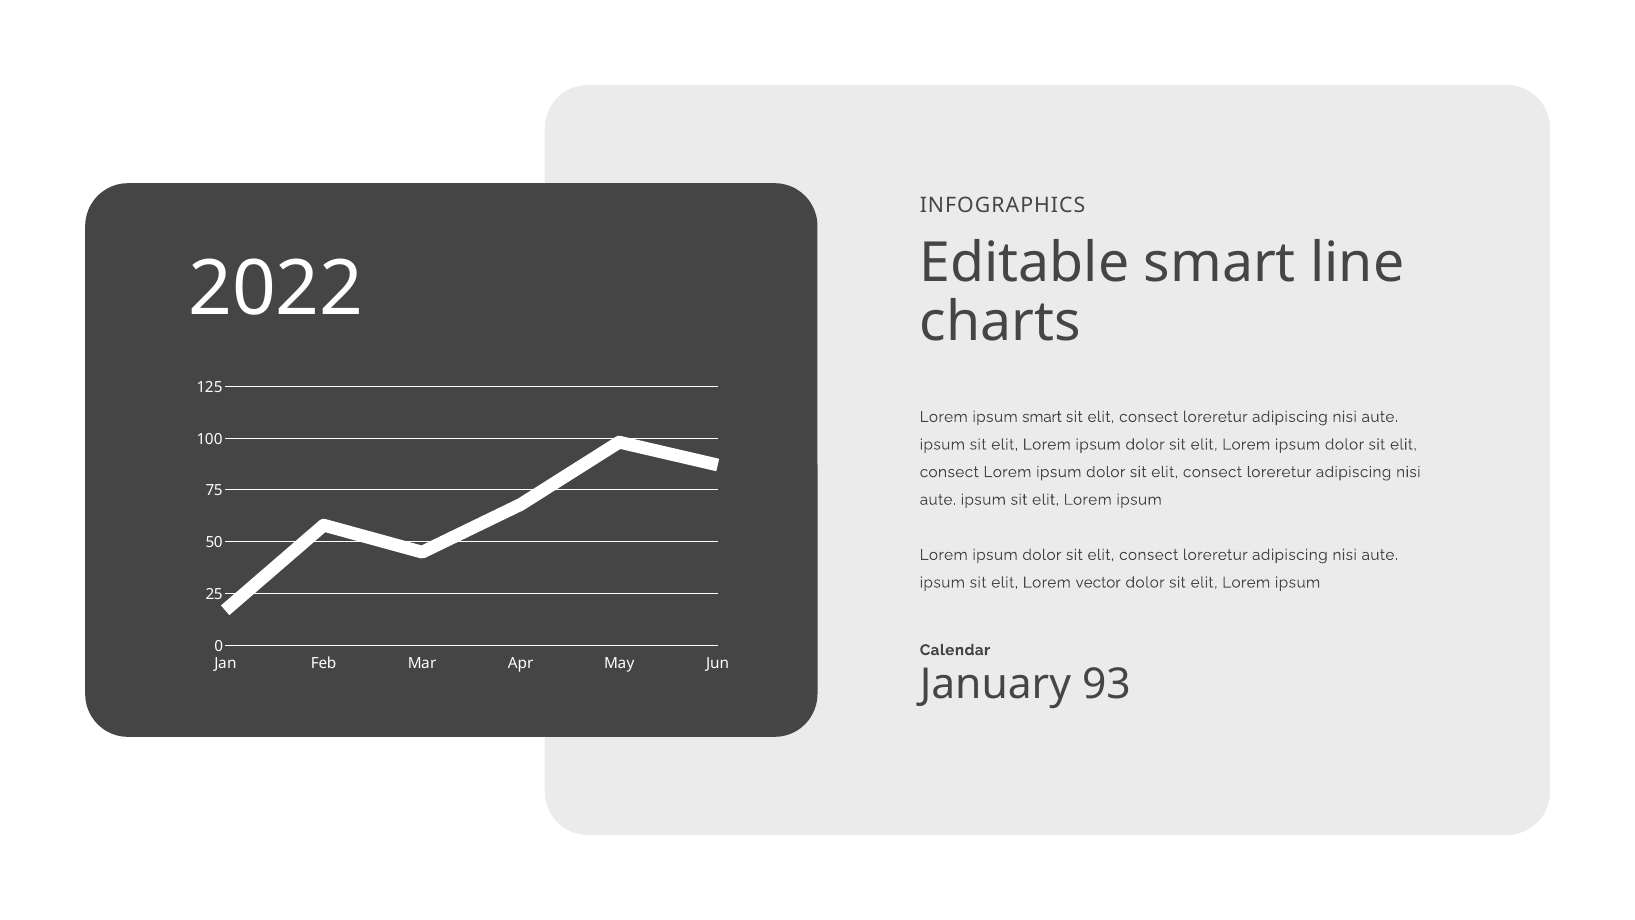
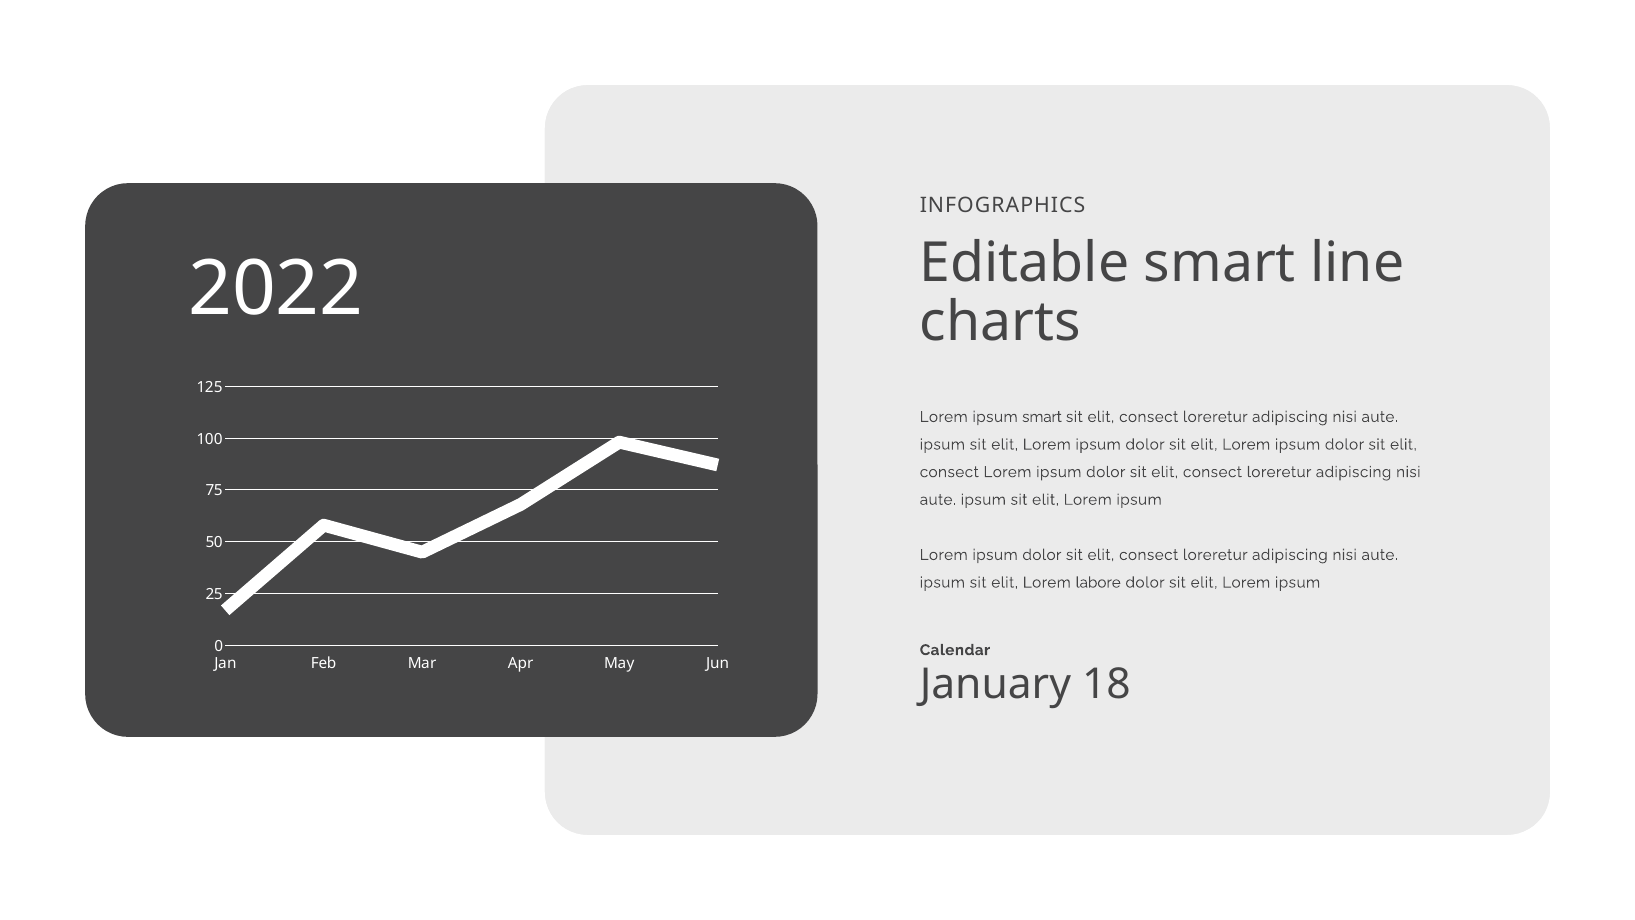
vector: vector -> labore (1098, 582)
93: 93 -> 18 (1106, 684)
